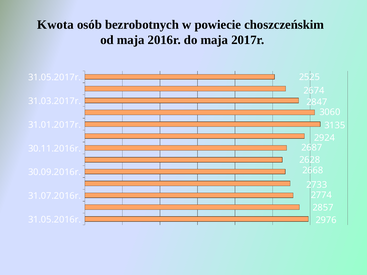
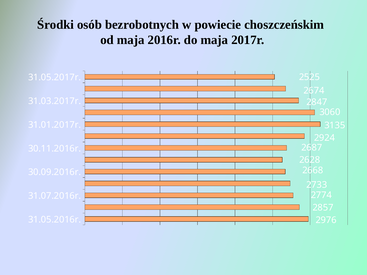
Kwota: Kwota -> Środki (56, 25)
